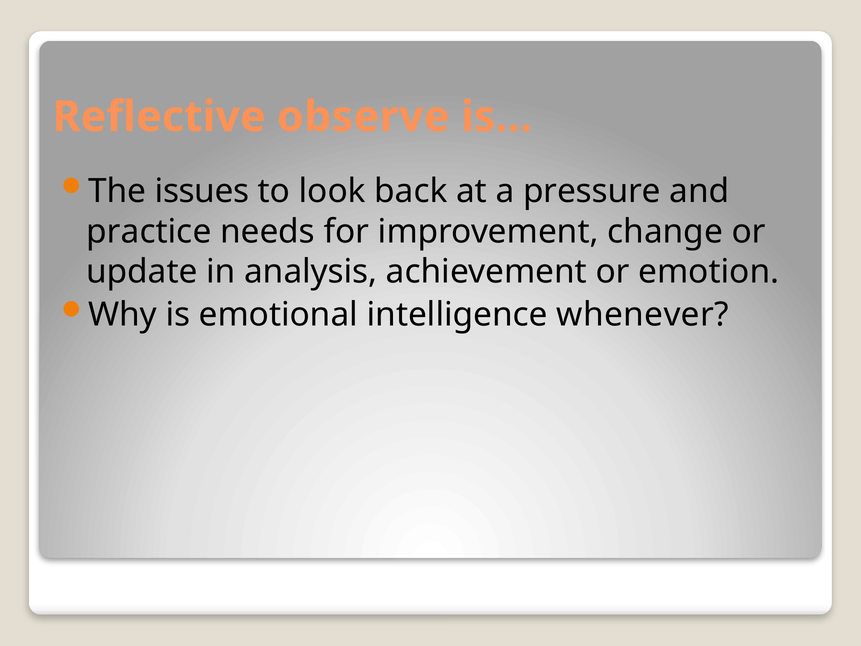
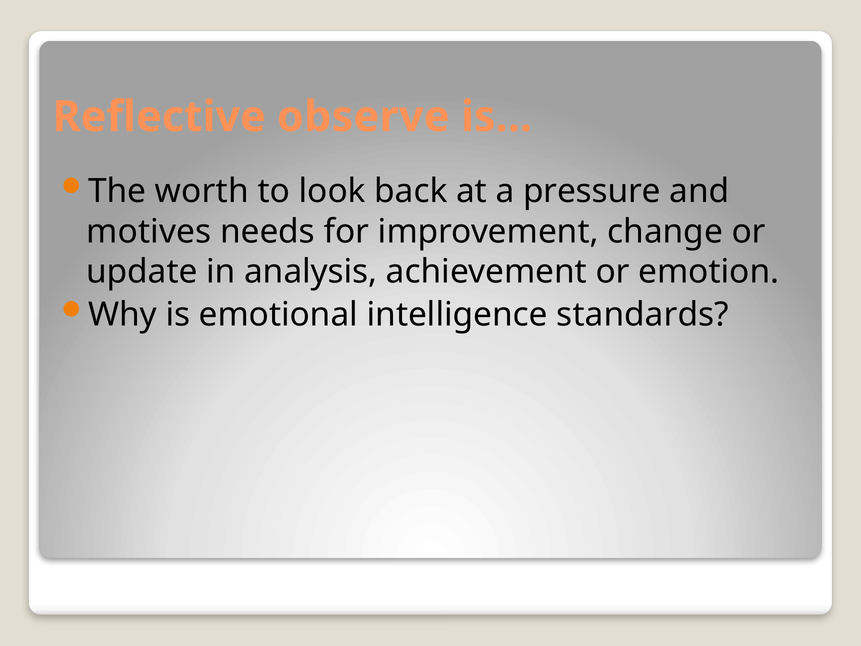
issues: issues -> worth (202, 191)
practice: practice -> motives (149, 231)
whenever: whenever -> standards (643, 315)
